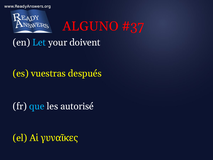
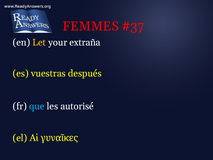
ALGUNO: ALGUNO -> FEMMES (91, 26)
Let colour: light blue -> yellow (39, 42)
doivent: doivent -> extraña (85, 42)
